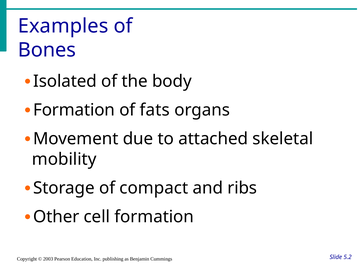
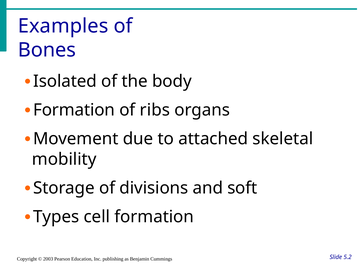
fats: fats -> ribs (155, 110)
compact: compact -> divisions (154, 188)
ribs: ribs -> soft (242, 188)
Other: Other -> Types (56, 217)
